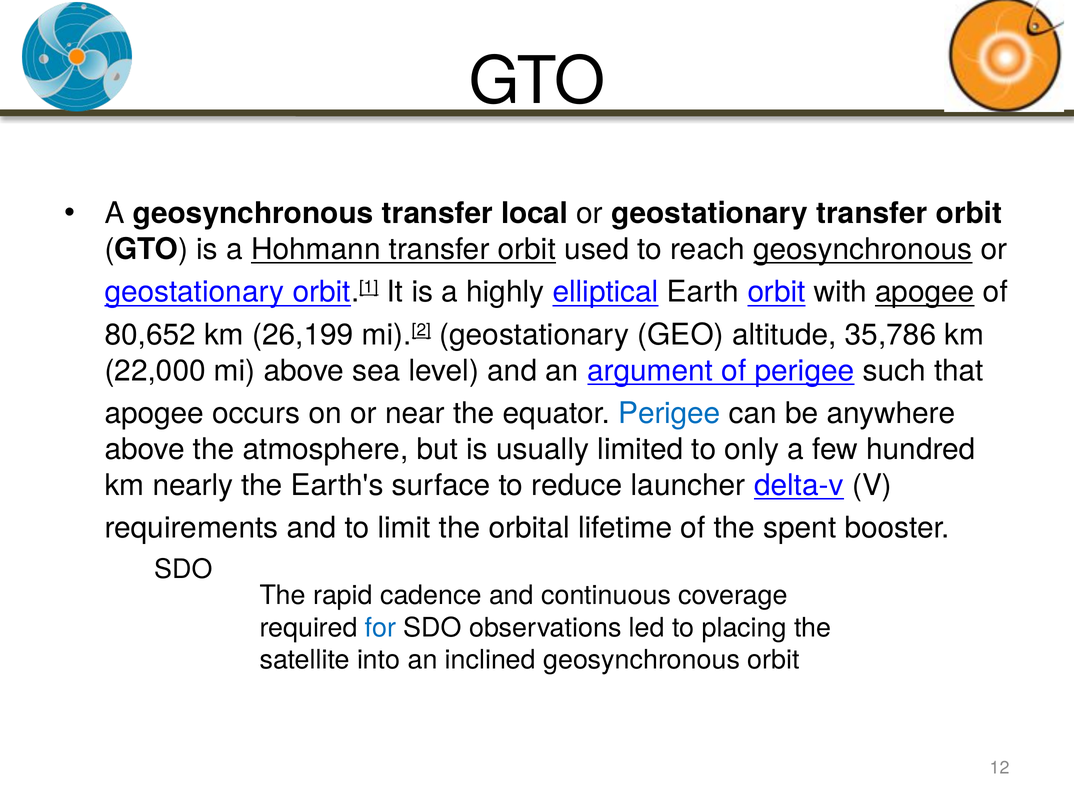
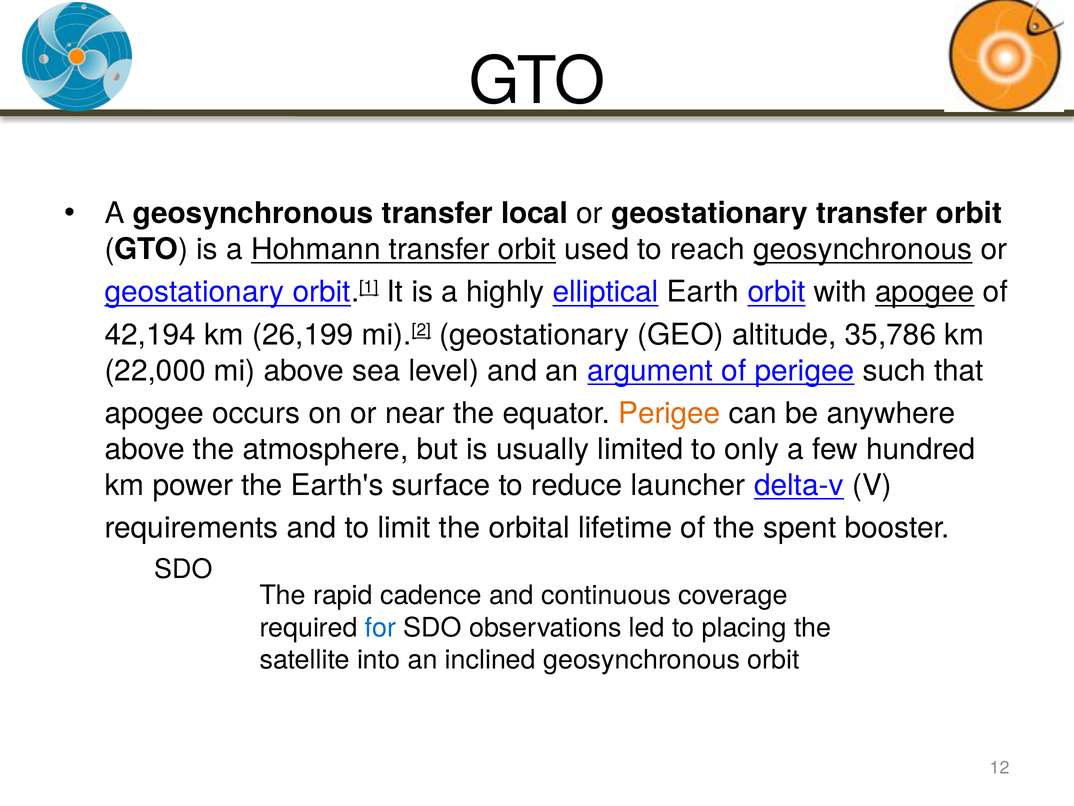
80,652: 80,652 -> 42,194 (150, 335)
Perigee colour: blue -> orange (669, 413)
nearly: nearly -> power (193, 485)
